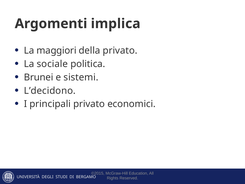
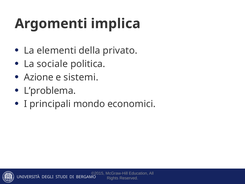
maggiori: maggiori -> elementi (56, 50)
Brunei: Brunei -> Azione (39, 77)
L’decidono: L’decidono -> L’problema (50, 91)
principali privato: privato -> mondo (89, 104)
